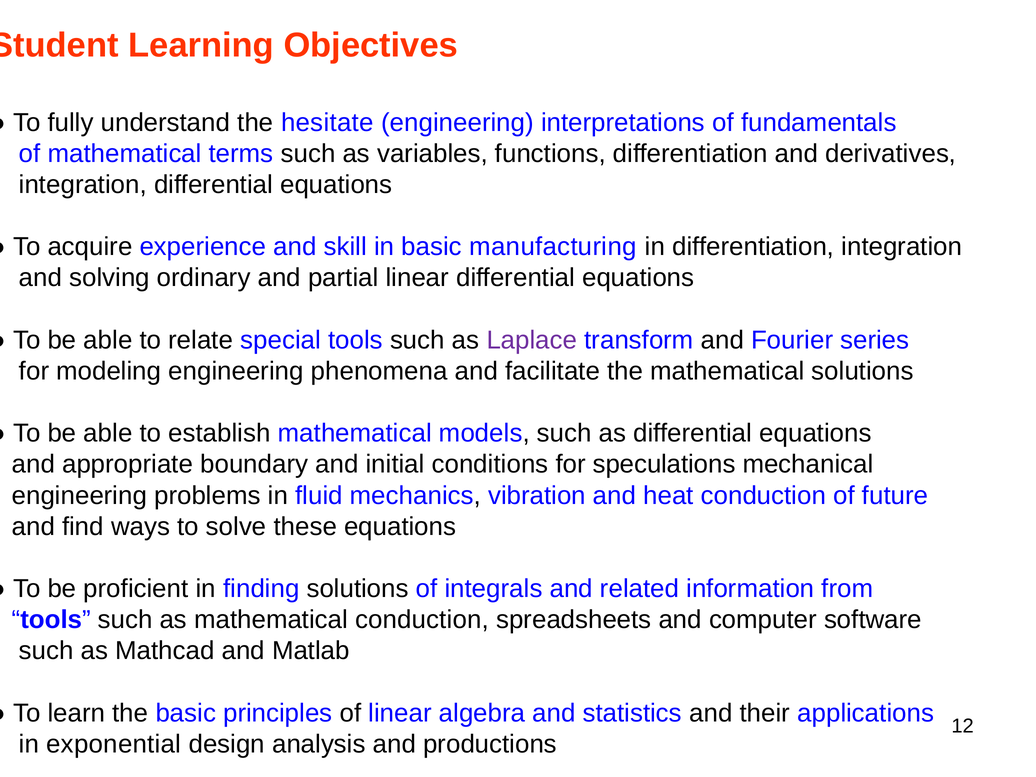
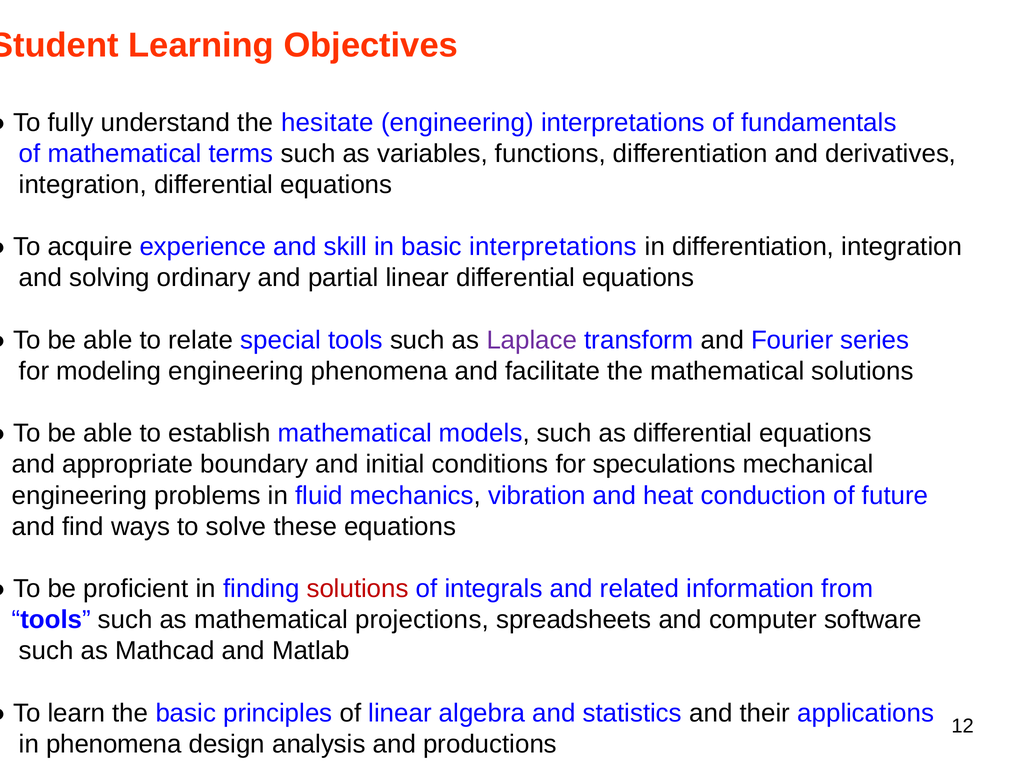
basic manufacturing: manufacturing -> interpretations (553, 247)
solutions colour: black -> red (358, 589)
mathematical conduction: conduction -> projections (422, 620)
in exponential: exponential -> phenomena (114, 744)
